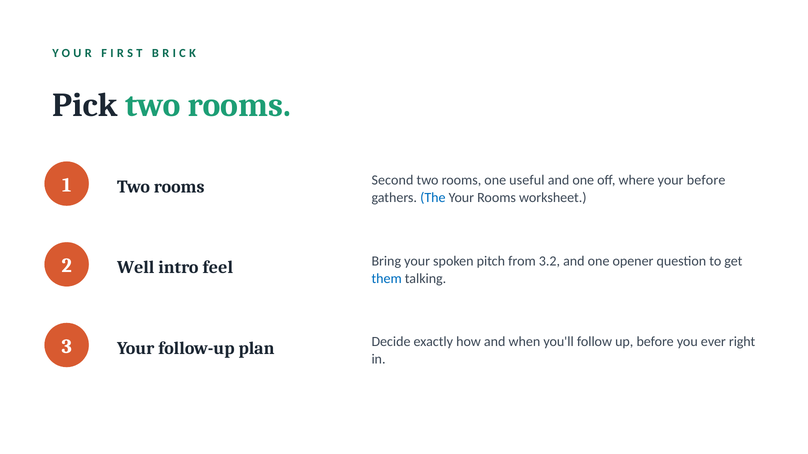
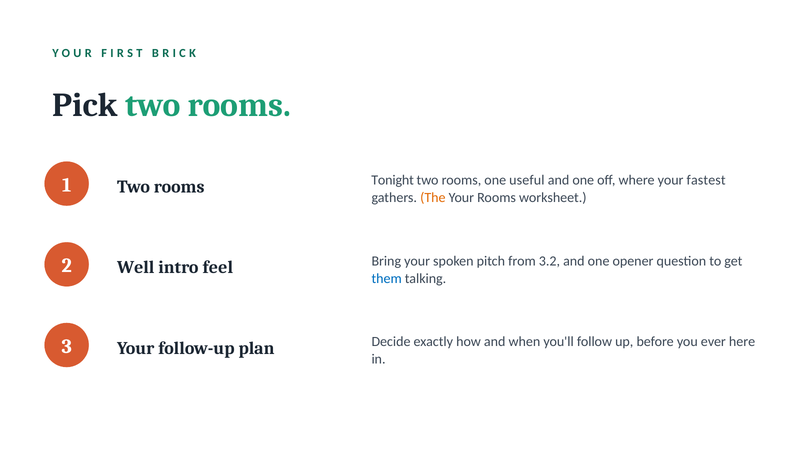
Second: Second -> Tonight (393, 180)
your before: before -> fastest (706, 180)
The colour: blue -> orange (433, 198)
right: right -> here (742, 342)
